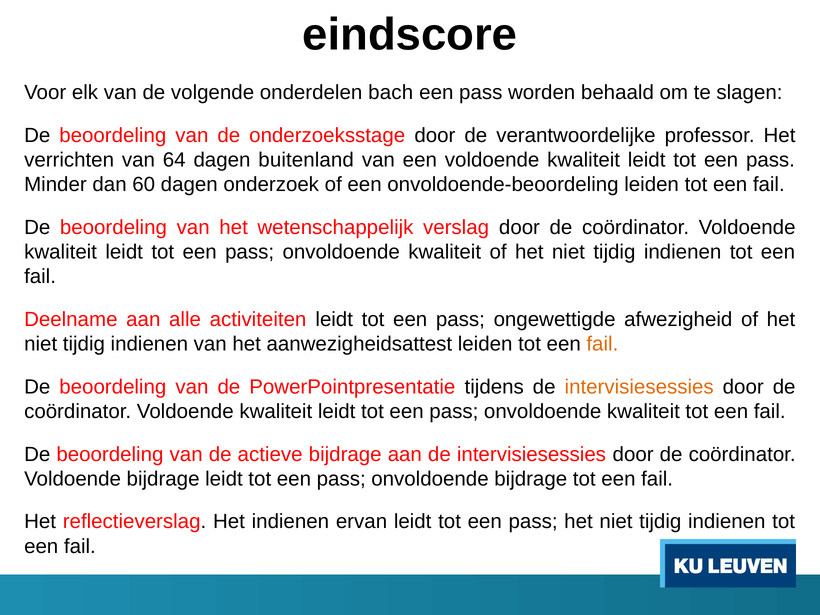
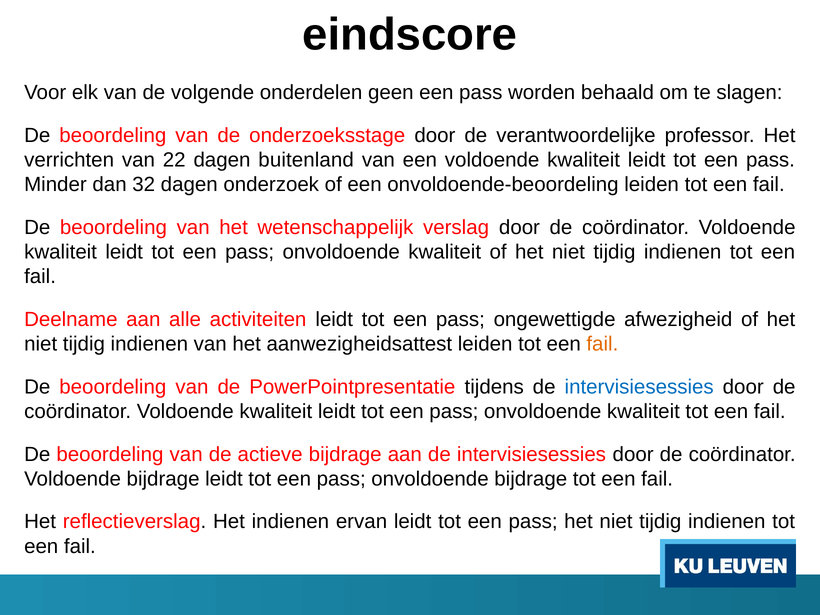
bach: bach -> geen (391, 93)
64: 64 -> 22 (174, 160)
60: 60 -> 32 (144, 185)
intervisiesessies colour: orange -> blue (639, 387)
